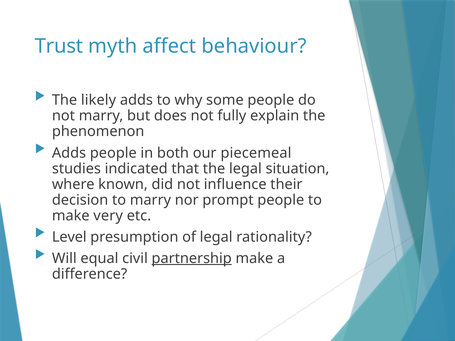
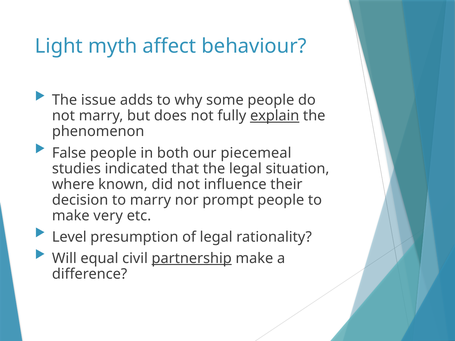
Trust: Trust -> Light (59, 46)
likely: likely -> issue (99, 100)
explain underline: none -> present (275, 116)
Adds: Adds -> False (69, 153)
